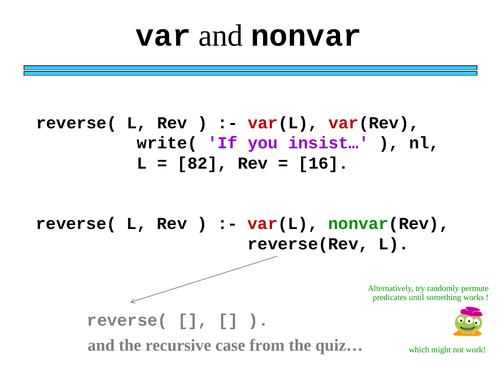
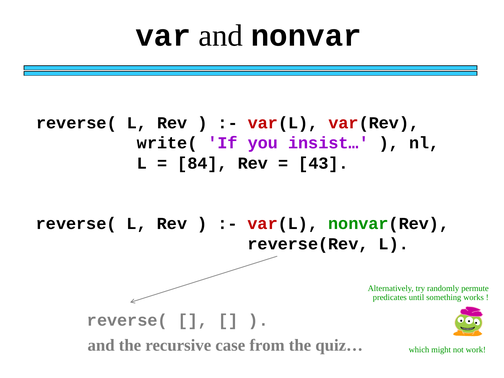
82: 82 -> 84 (202, 163)
16: 16 -> 43 (323, 163)
